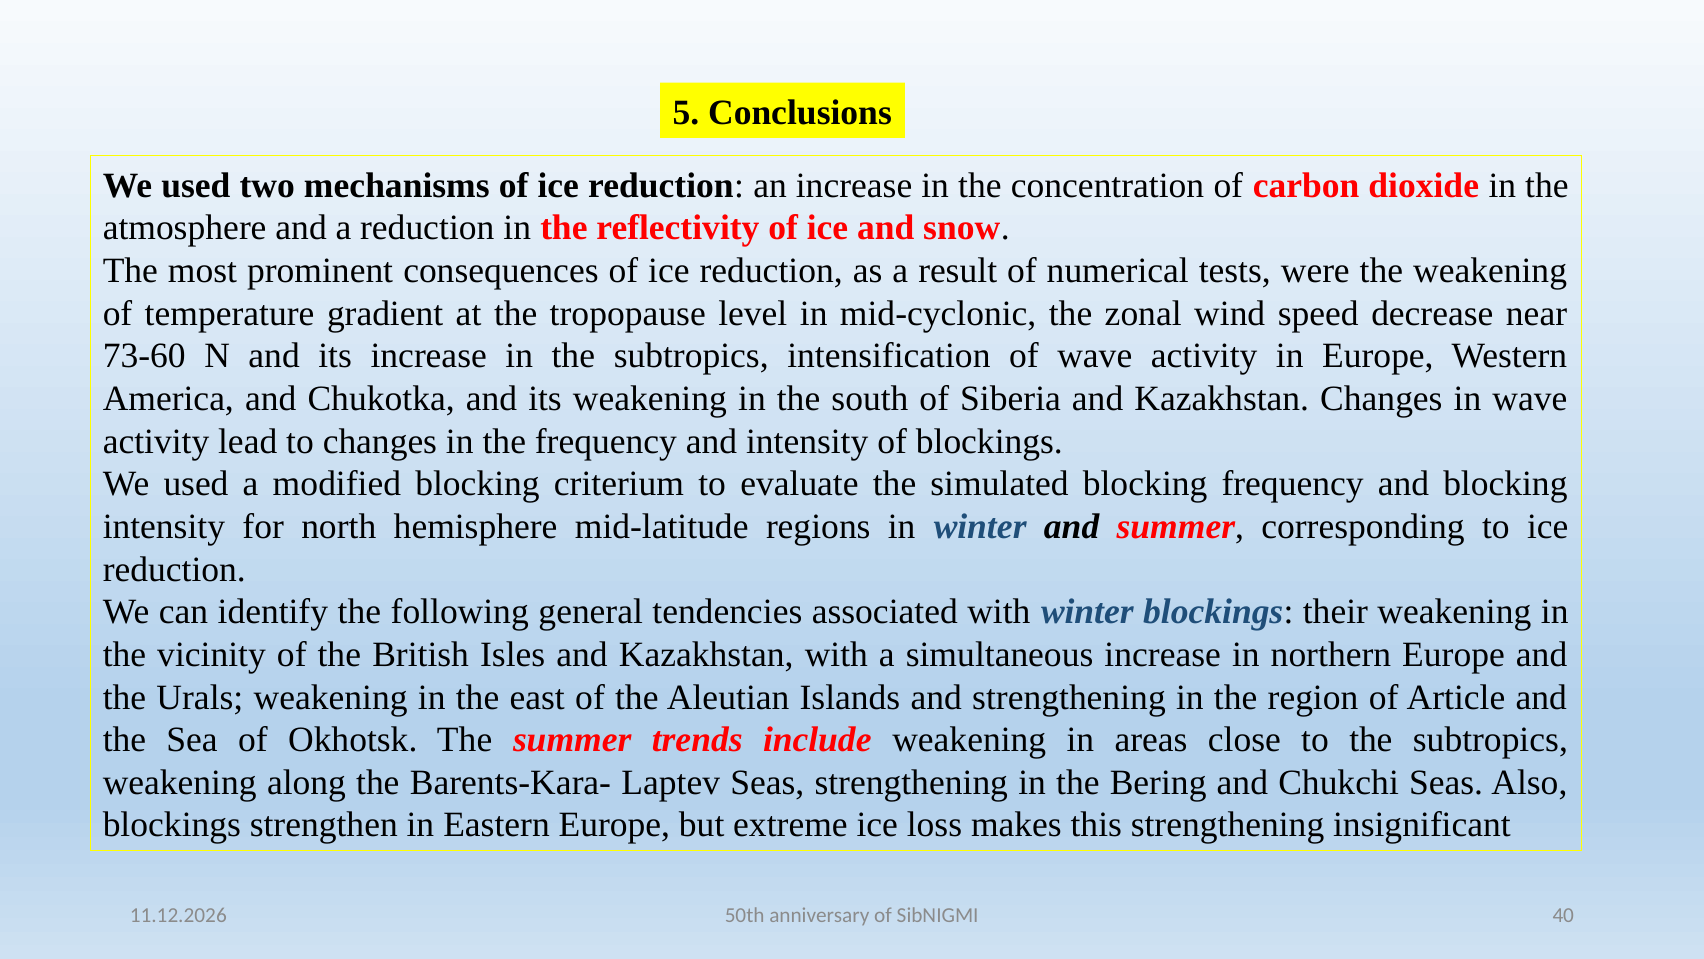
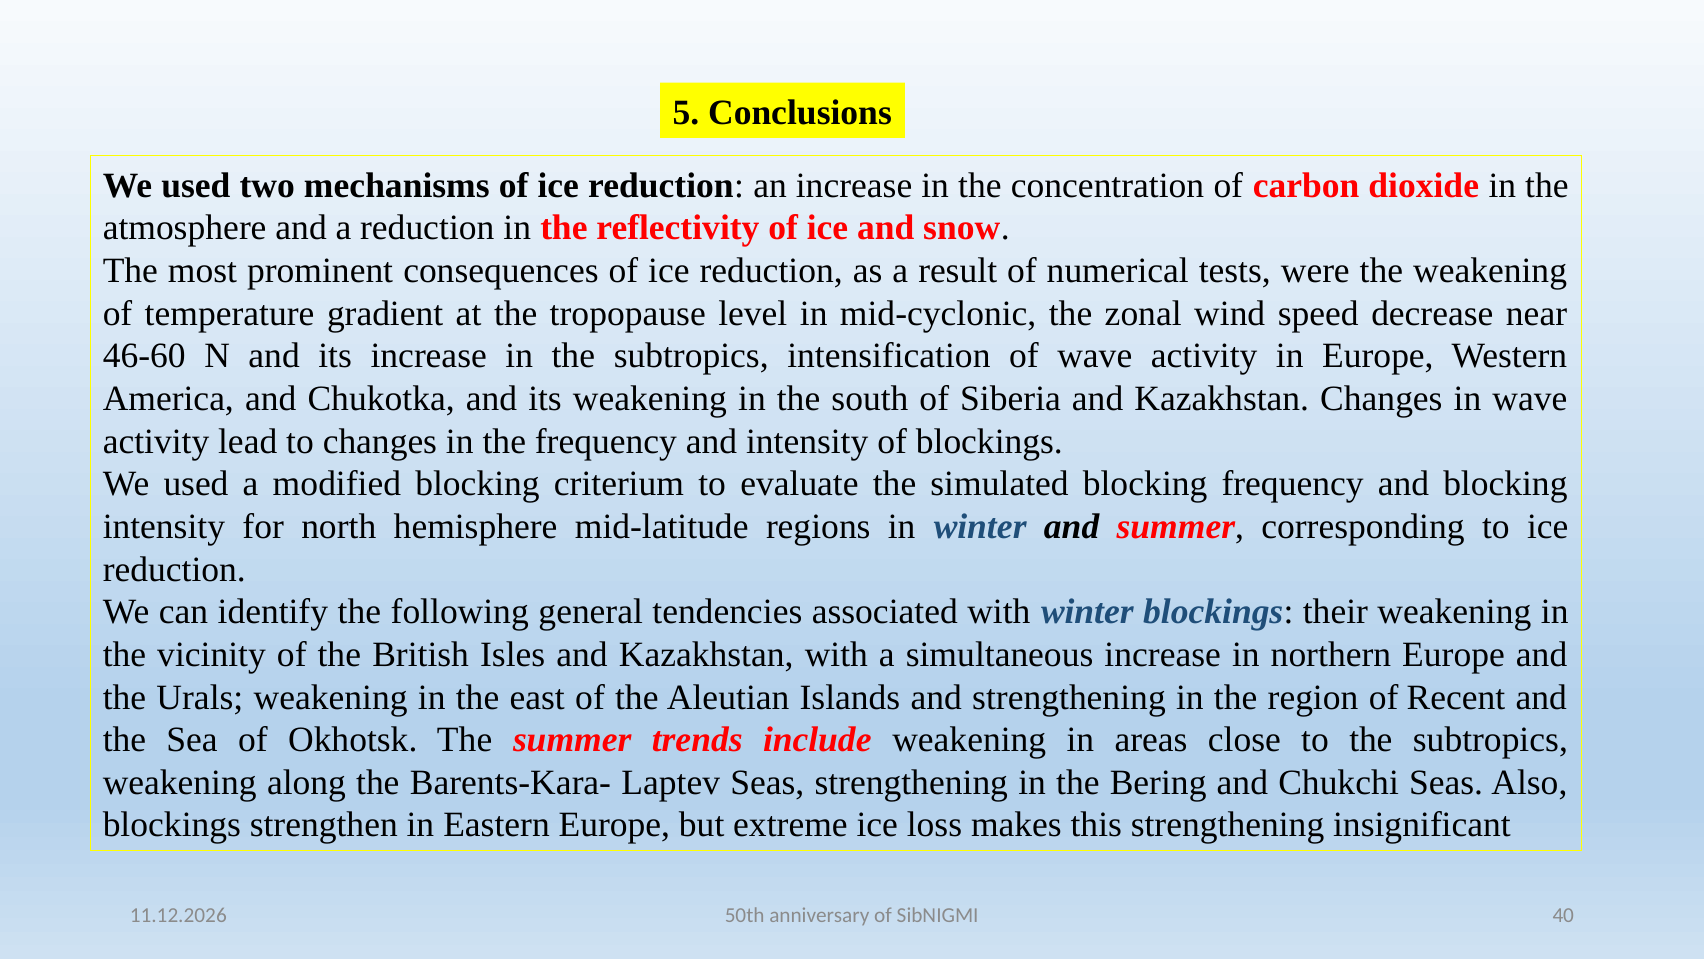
73-60: 73-60 -> 46-60 (144, 356)
Article: Article -> Recent (1456, 697)
